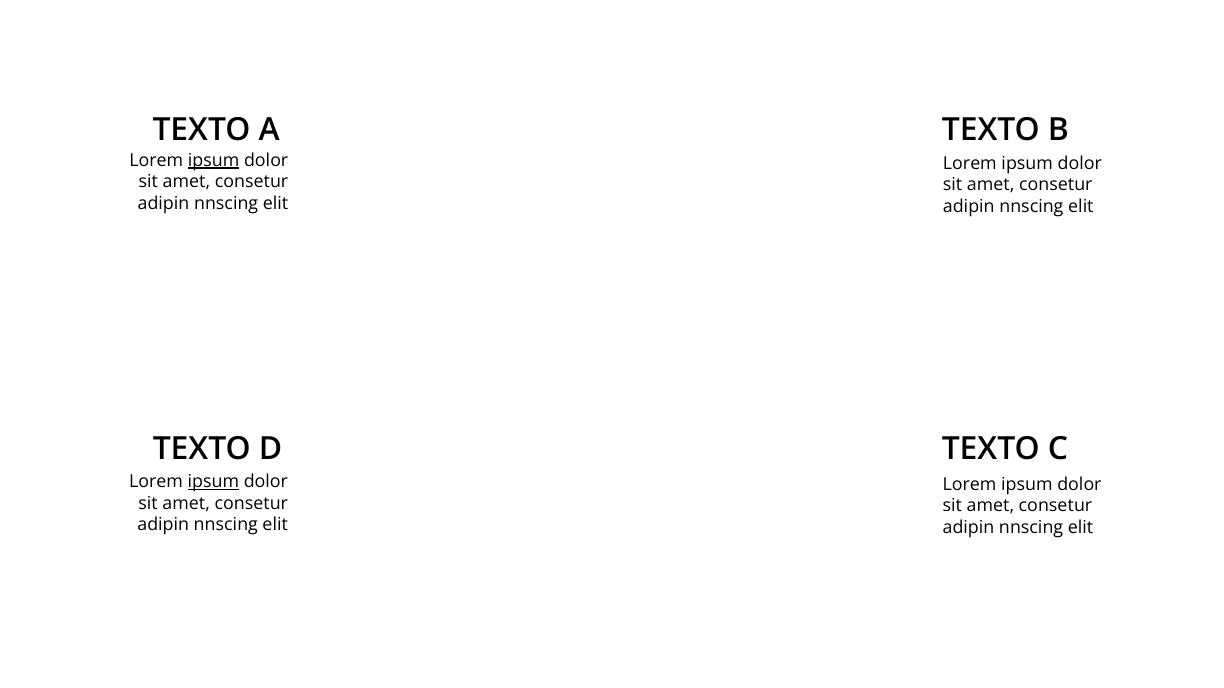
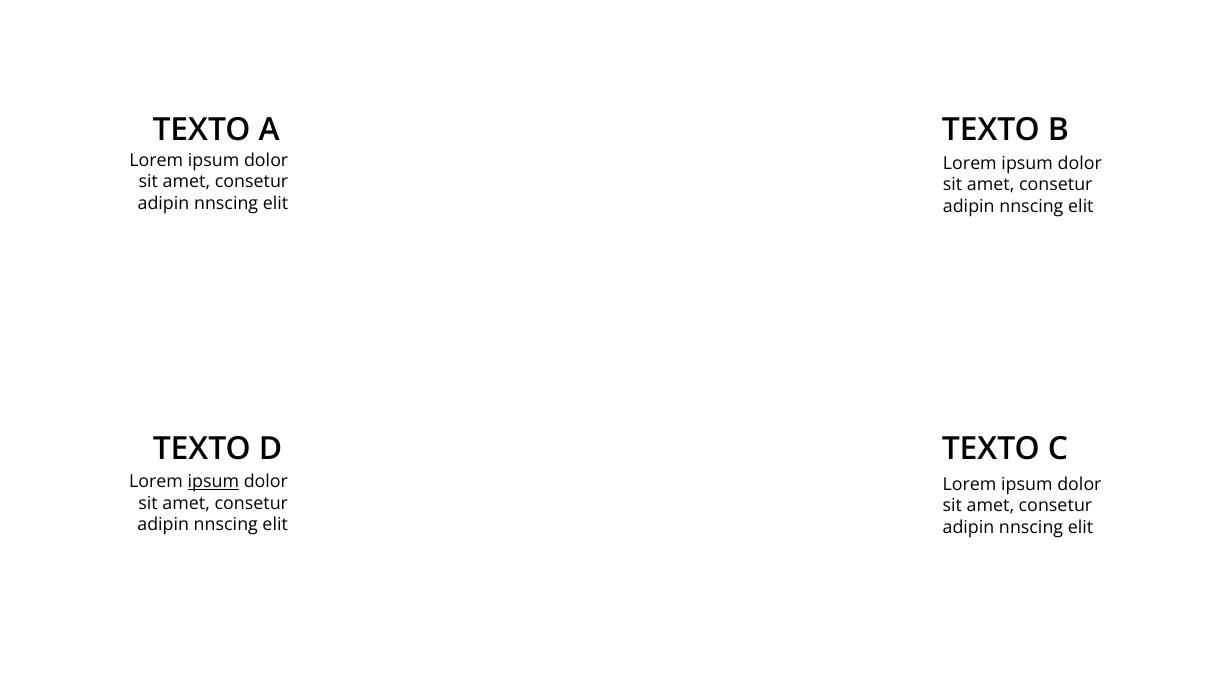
ipsum underline: present -> none (214, 160)
